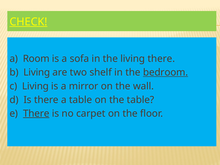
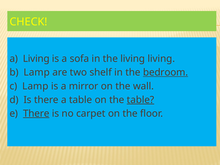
CHECK underline: present -> none (28, 22)
a Room: Room -> Living (36, 59)
living there: there -> living (161, 59)
b Living: Living -> Lamp (37, 72)
c Living: Living -> Lamp (35, 86)
table underline: none -> present (140, 100)
